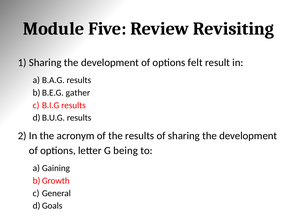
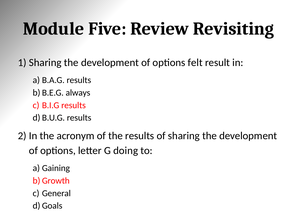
gather: gather -> always (78, 93)
being: being -> doing (126, 150)
